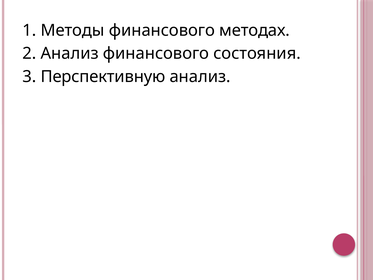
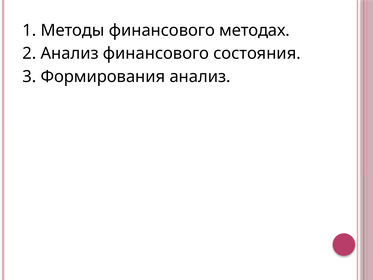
Перспективную: Перспективную -> Формирования (103, 76)
